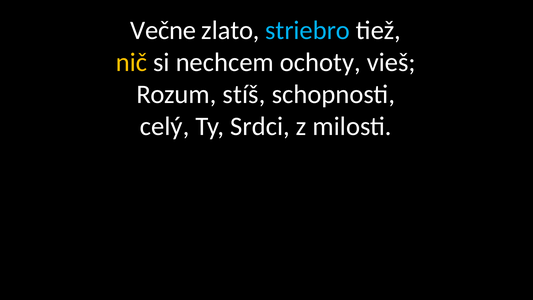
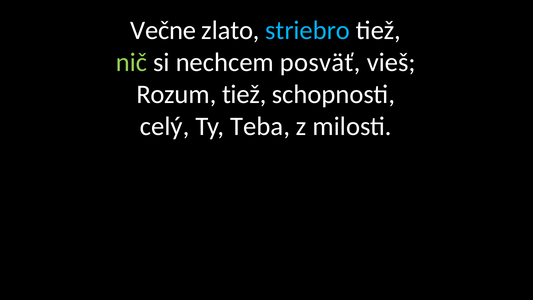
nič colour: yellow -> light green (131, 62)
ochoty: ochoty -> posväť (320, 62)
Rozum stíš: stíš -> tiež (244, 94)
Srdci: Srdci -> Teba (260, 126)
